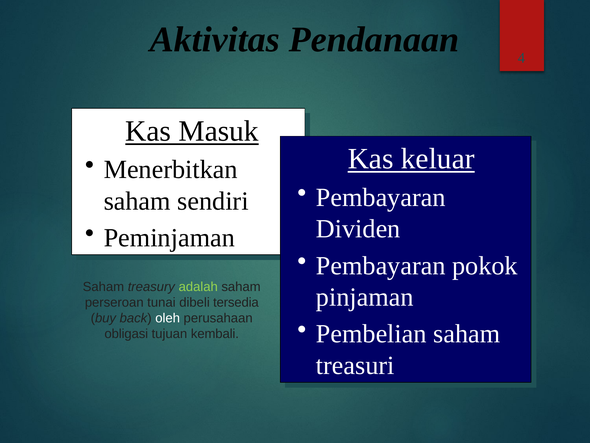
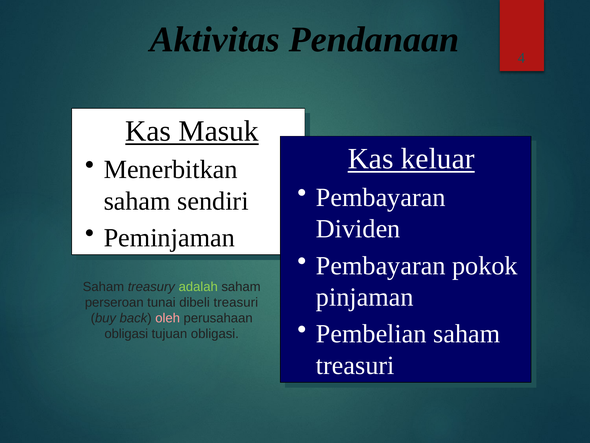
dibeli tersedia: tersedia -> treasuri (236, 302)
oleh colour: white -> pink (168, 318)
tujuan kembali: kembali -> obligasi (215, 334)
